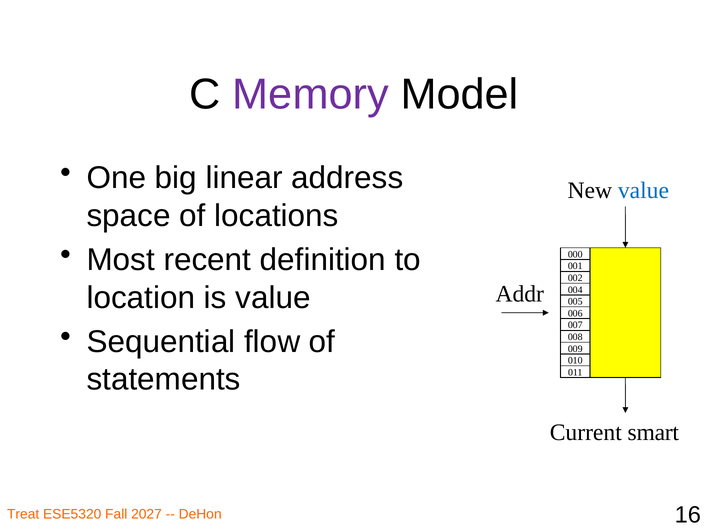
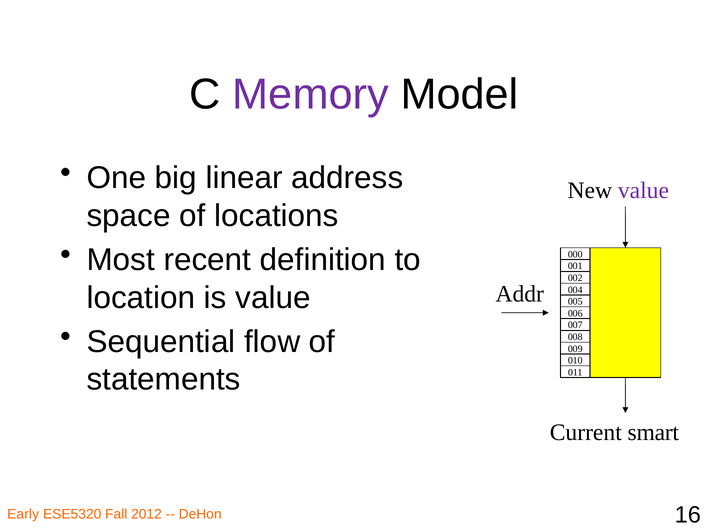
value colour: blue -> purple (643, 190)
Treat: Treat -> Early (23, 514)
2027: 2027 -> 2012 (146, 514)
